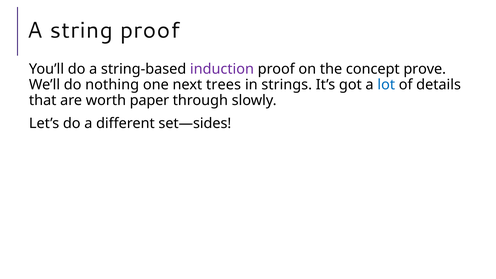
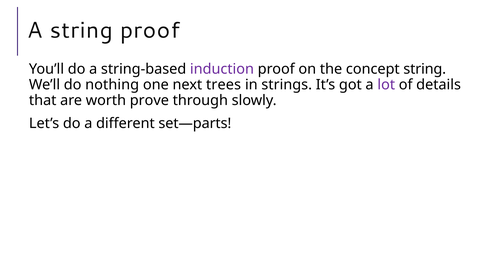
concept prove: prove -> string (425, 69)
lot colour: blue -> purple (386, 85)
paper: paper -> prove (149, 100)
set—sides: set—sides -> set—parts (195, 123)
